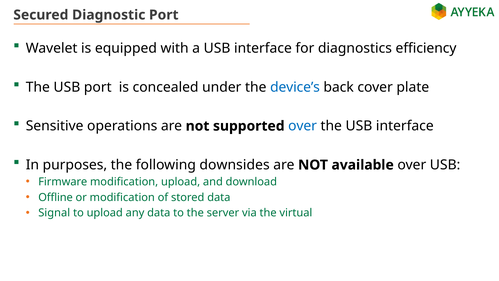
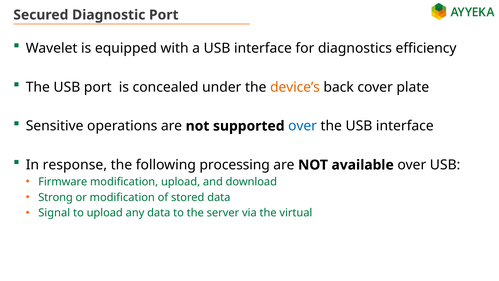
device’s colour: blue -> orange (295, 87)
purposes: purposes -> response (75, 165)
downsides: downsides -> processing (235, 165)
Offline: Offline -> Strong (56, 197)
